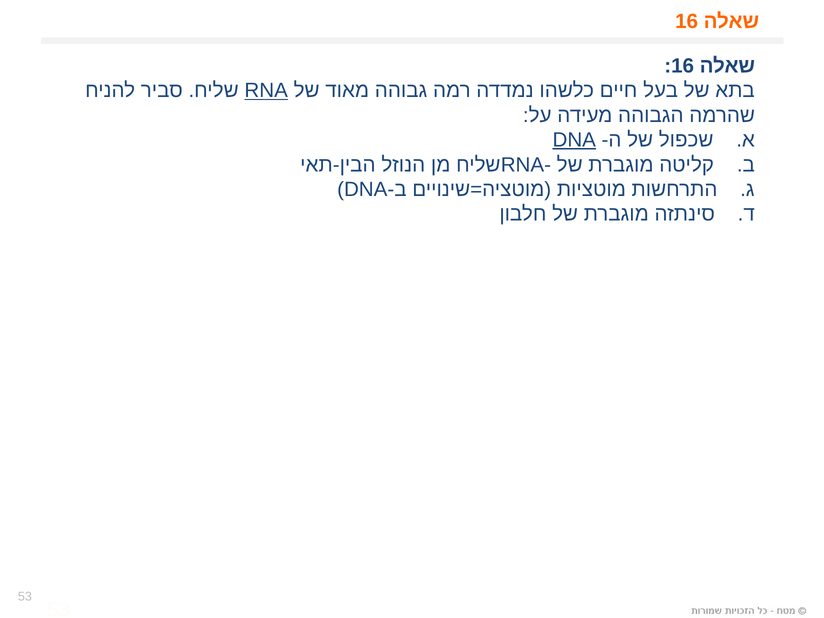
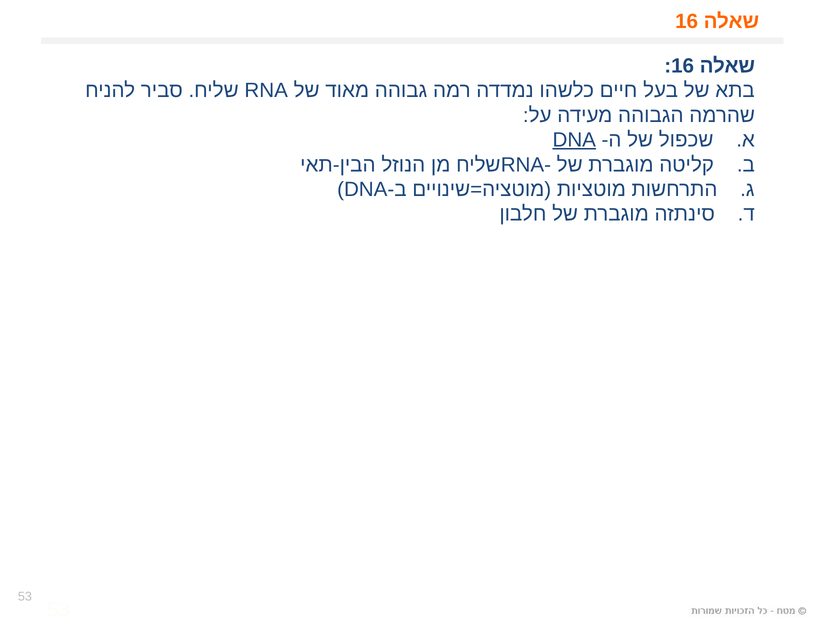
RNA underline: present -> none (266, 91)
